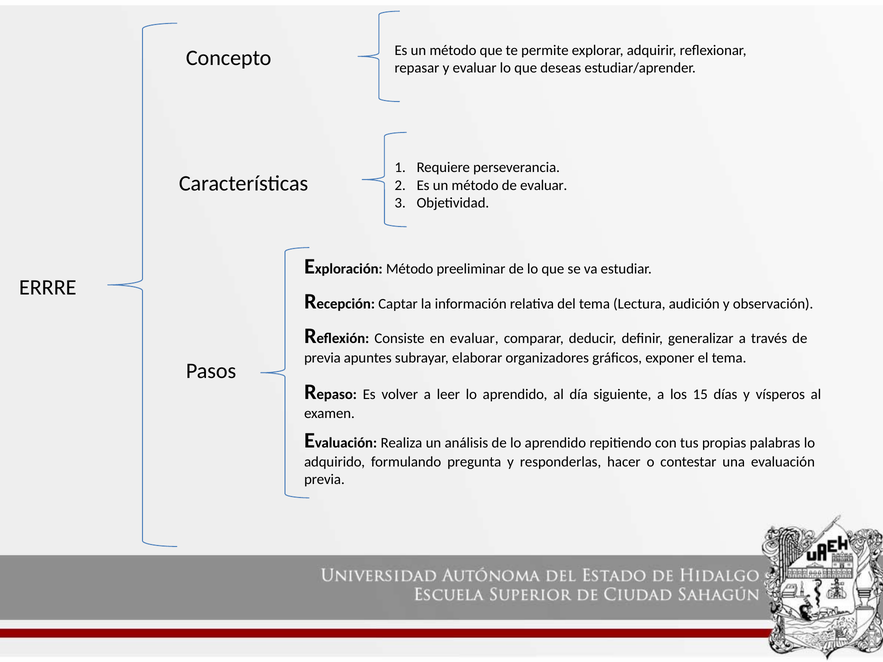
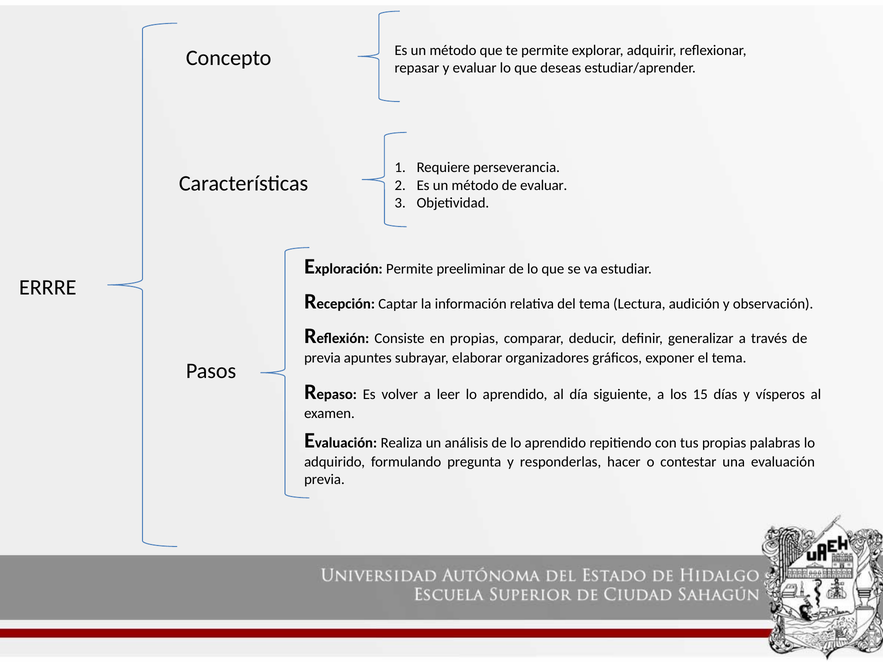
Método: Método -> Permite (410, 269)
en evaluar: evaluar -> propias (474, 339)
